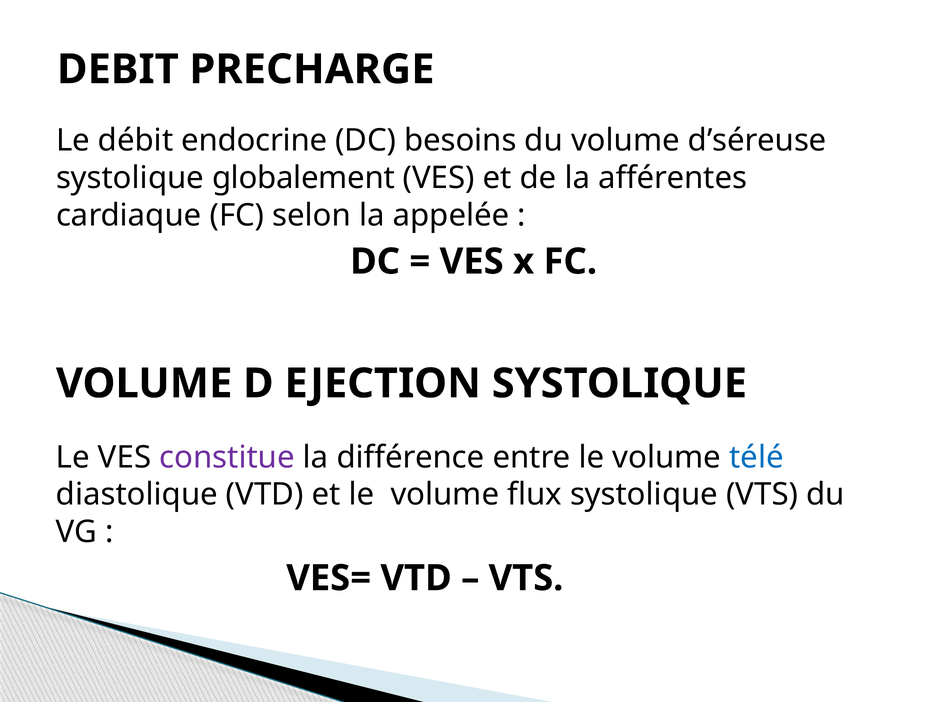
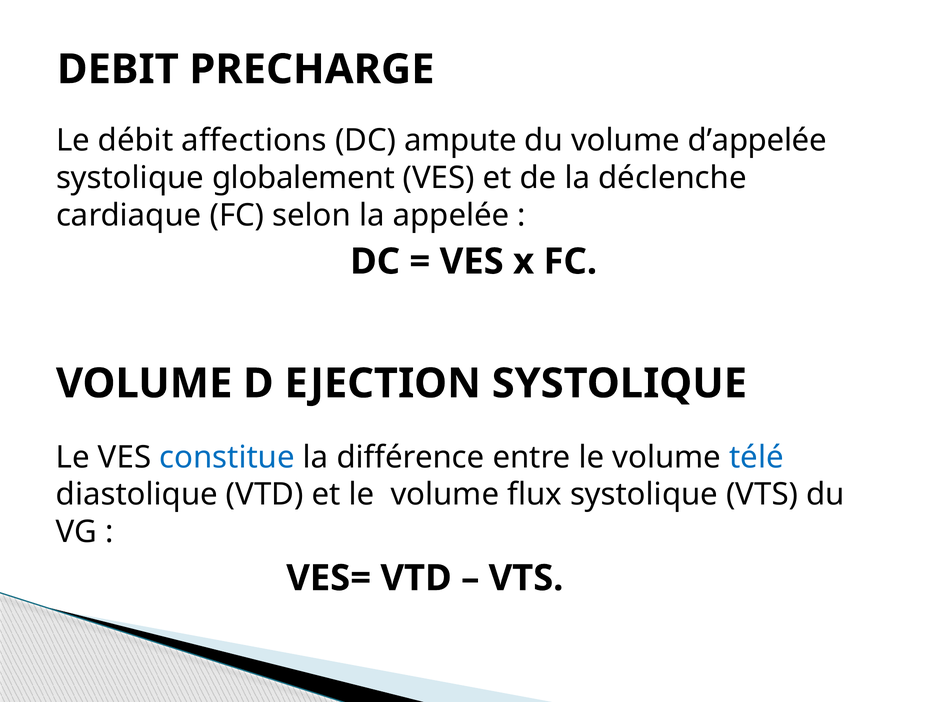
endocrine: endocrine -> affections (254, 141)
besoins: besoins -> ampute (460, 141)
d’séreuse: d’séreuse -> d’appelée (757, 141)
afférentes: afférentes -> déclenche (673, 178)
constitue colour: purple -> blue (227, 457)
